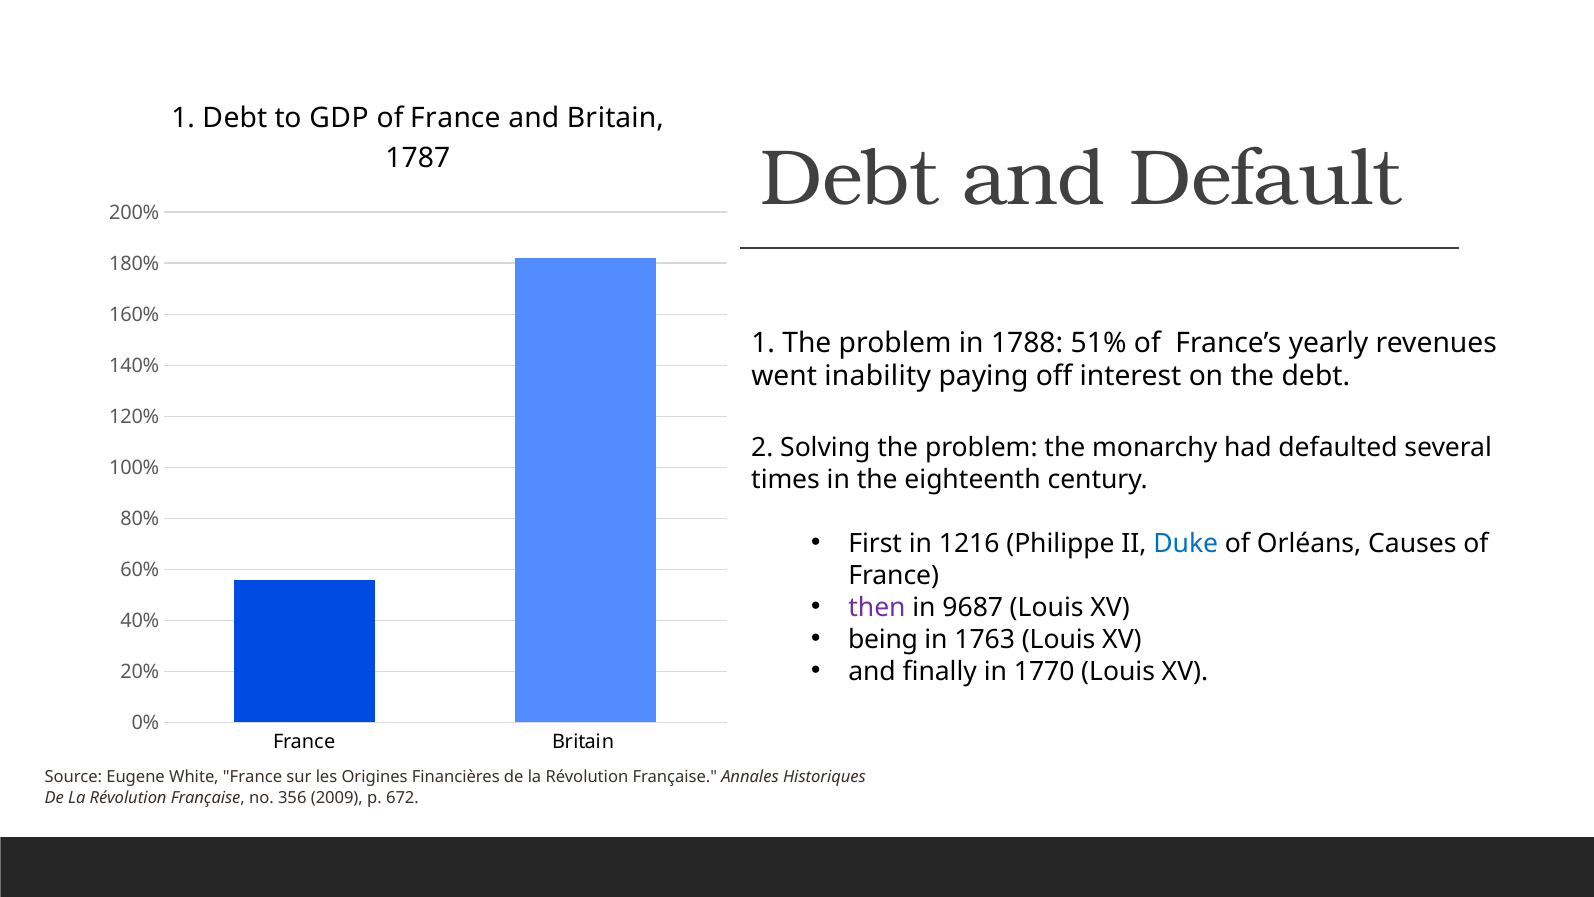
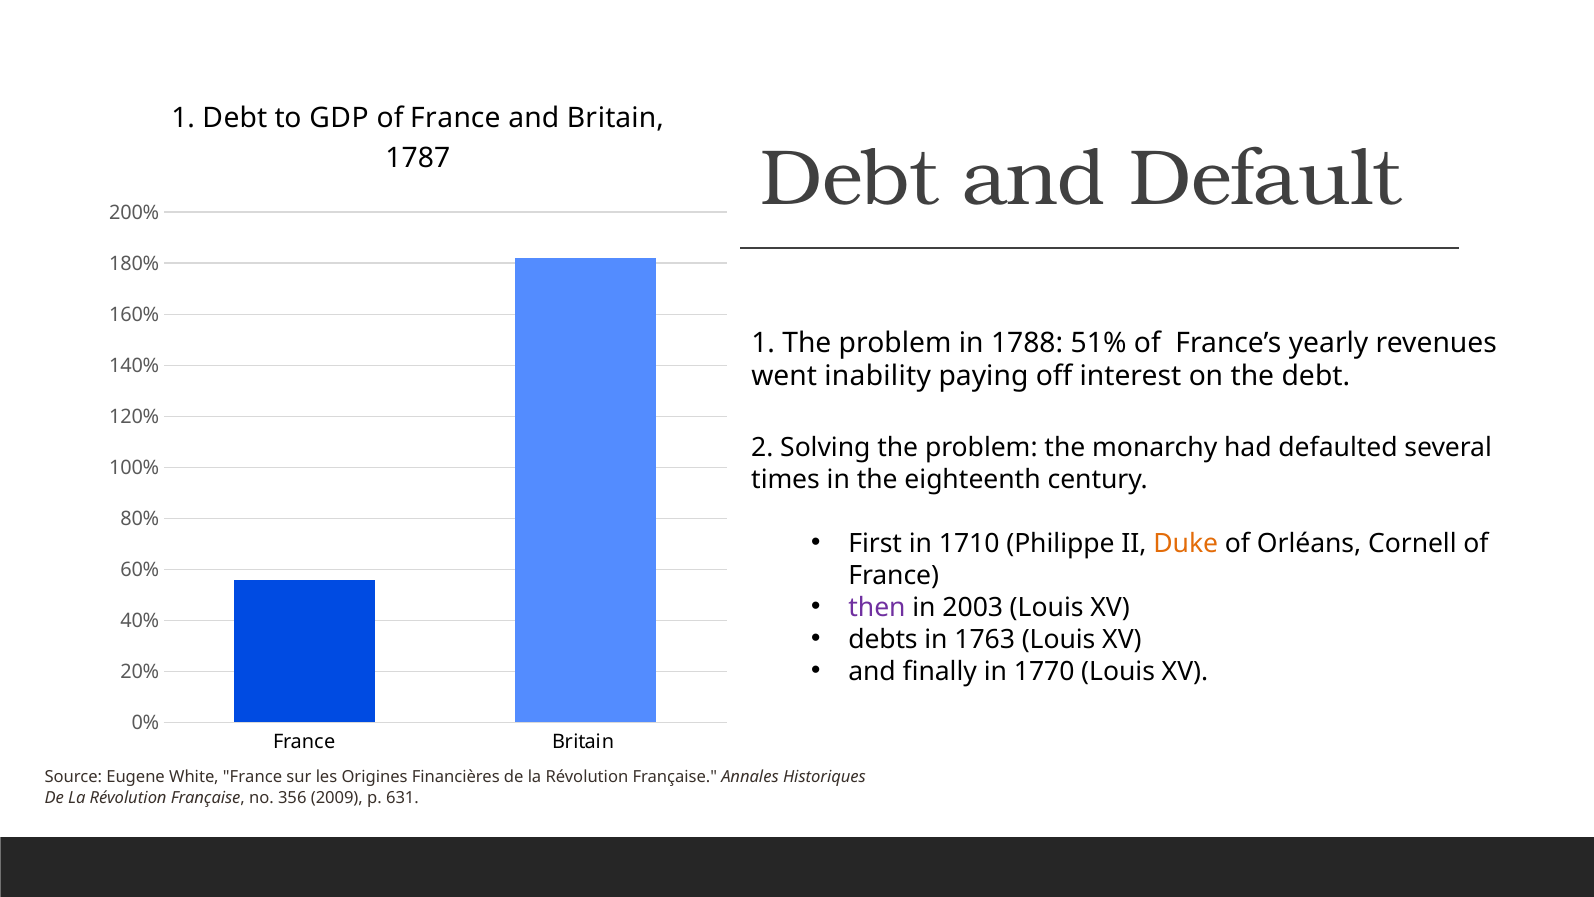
1216: 1216 -> 1710 (969, 544)
Duke colour: blue -> orange (1186, 544)
Causes: Causes -> Cornell (1412, 544)
9687: 9687 -> 2003 (973, 607)
being: being -> debts (883, 639)
672: 672 -> 631 (402, 798)
